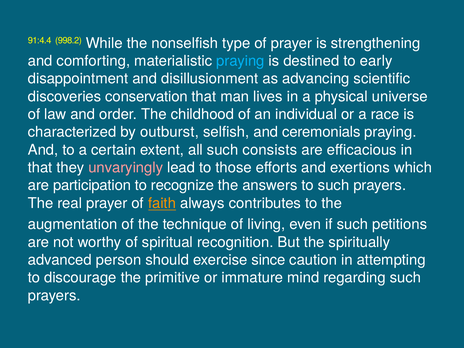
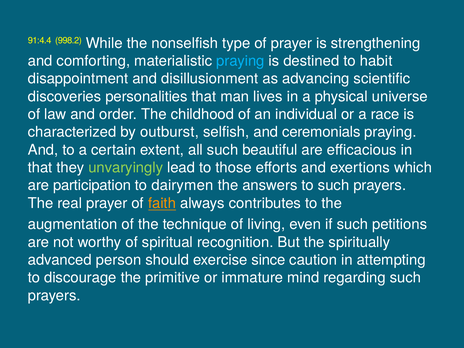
early: early -> habit (376, 61)
conservation: conservation -> personalities (146, 96)
consists: consists -> beautiful (270, 150)
unvaryingly colour: pink -> light green (126, 168)
recognize: recognize -> dairymen (182, 185)
